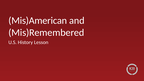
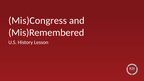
Mis)American: Mis)American -> Mis)Congress (38, 20)
